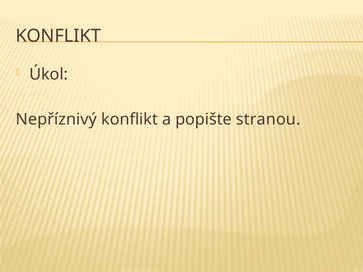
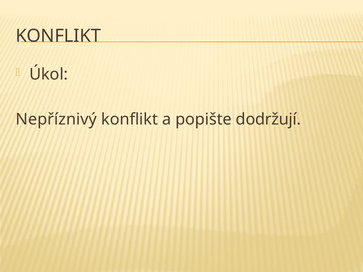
stranou: stranou -> dodržují (268, 120)
